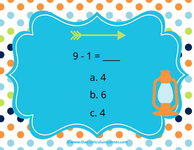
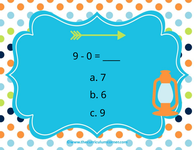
1: 1 -> 0 (89, 56)
a 4: 4 -> 7 (103, 78)
c 4: 4 -> 9 (103, 113)
